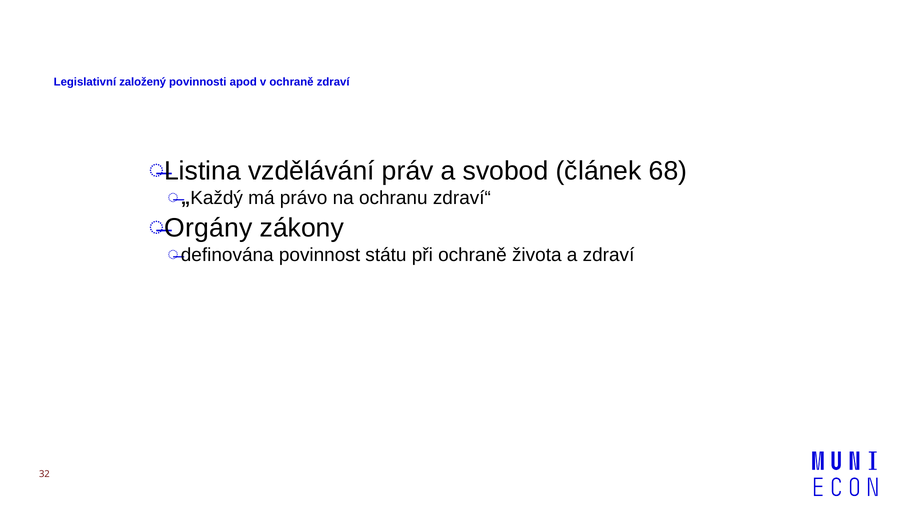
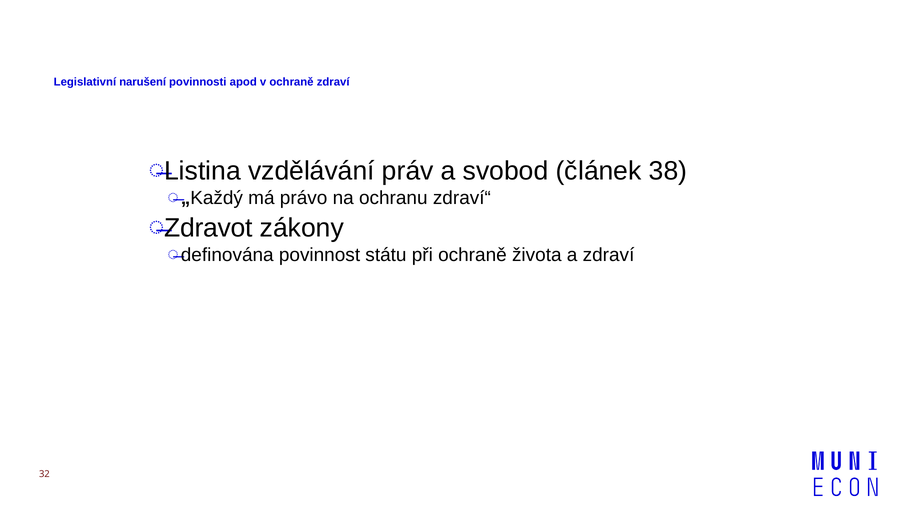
založený: založený -> narušení (143, 82)
68: 68 -> 38 (668, 171)
Orgány: Orgány -> Zdravot (209, 228)
